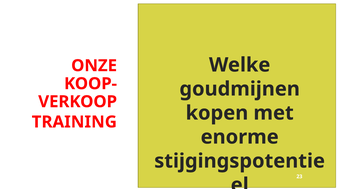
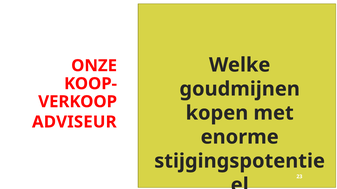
TRAINING: TRAINING -> ADVISEUR (74, 122)
